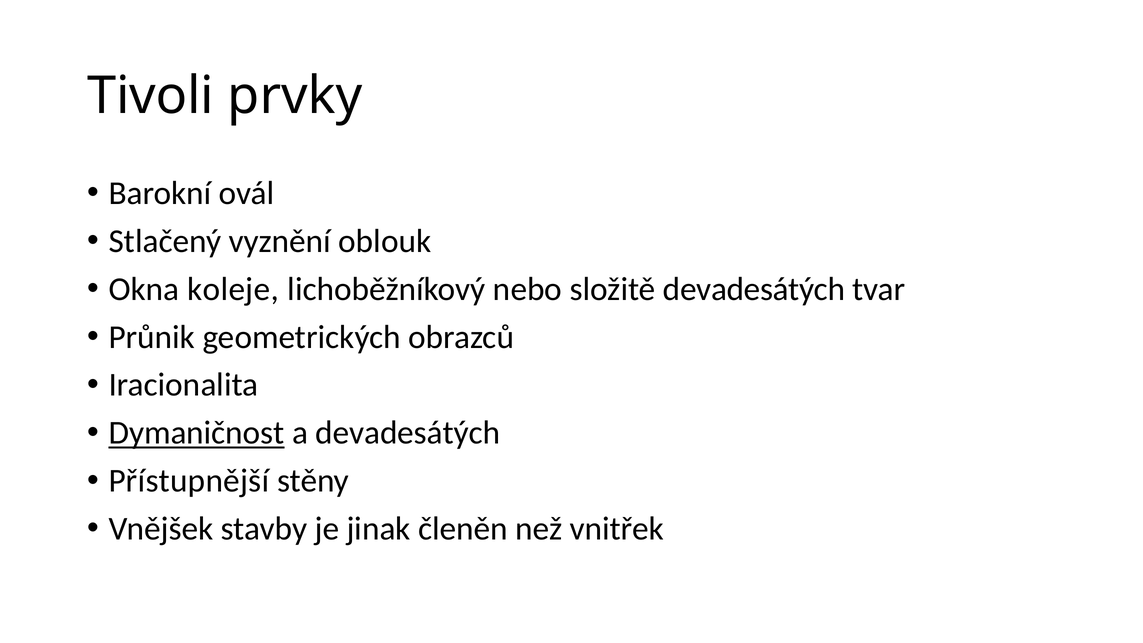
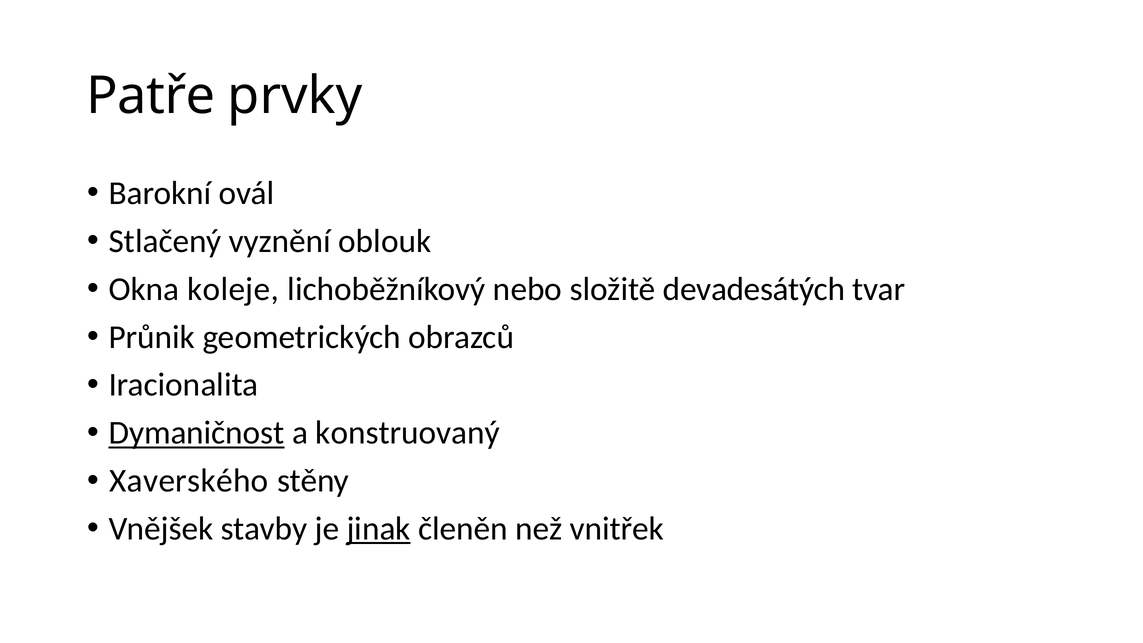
Tivoli: Tivoli -> Patře (151, 96)
a devadesátých: devadesátých -> konstruovaný (408, 433)
Přístupnější: Přístupnější -> Xaverského (189, 481)
jinak underline: none -> present (379, 529)
